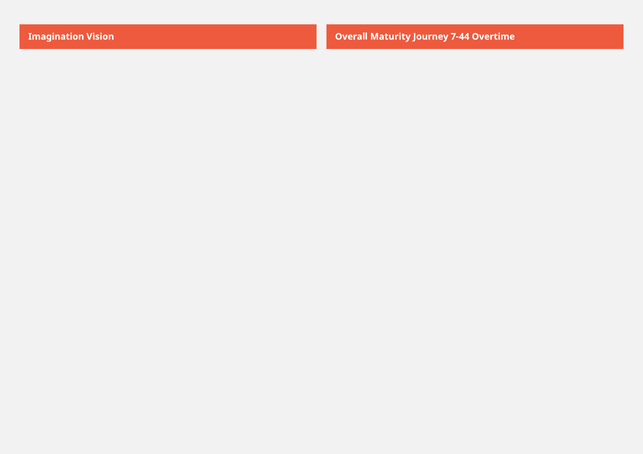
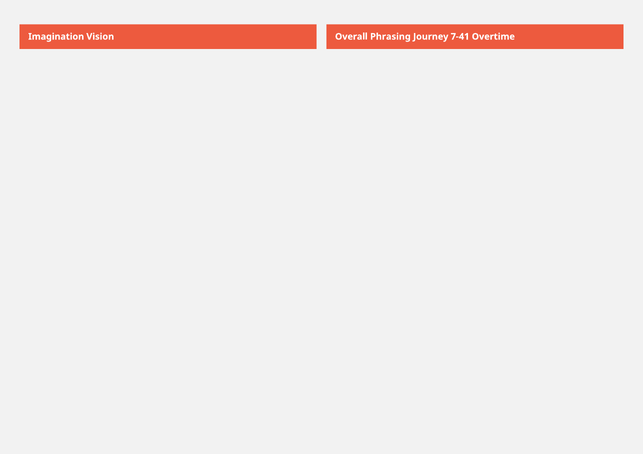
Maturity: Maturity -> Phrasing (390, 37)
7-44: 7-44 -> 7-41 (460, 37)
